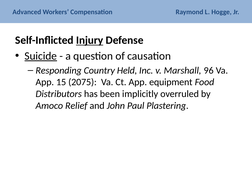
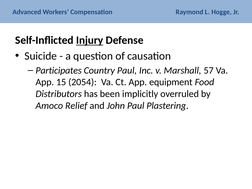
Suicide underline: present -> none (41, 56)
Responding: Responding -> Participates (59, 70)
Country Held: Held -> Paul (127, 70)
96: 96 -> 57 (209, 70)
2075: 2075 -> 2054 (82, 82)
